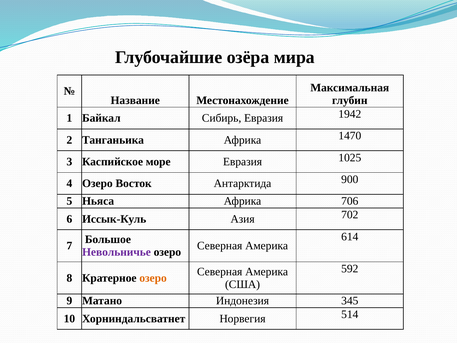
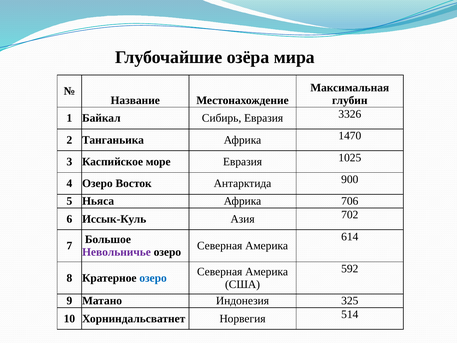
1942: 1942 -> 3326 (350, 114)
озеро colour: orange -> blue (153, 278)
345: 345 -> 325 (350, 301)
